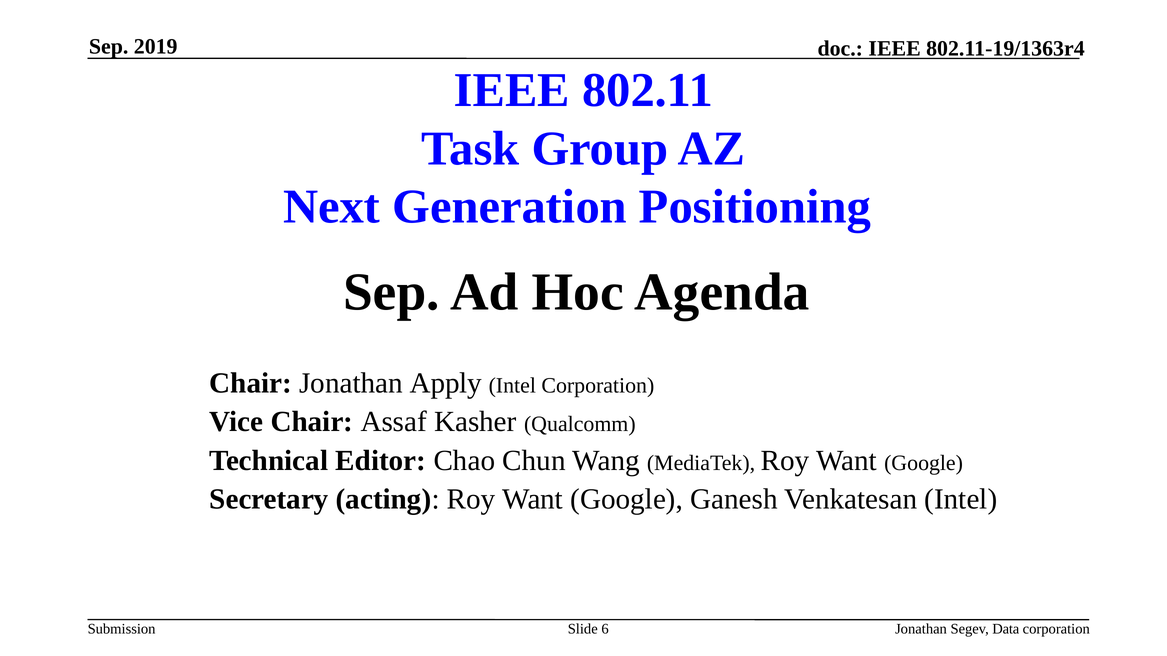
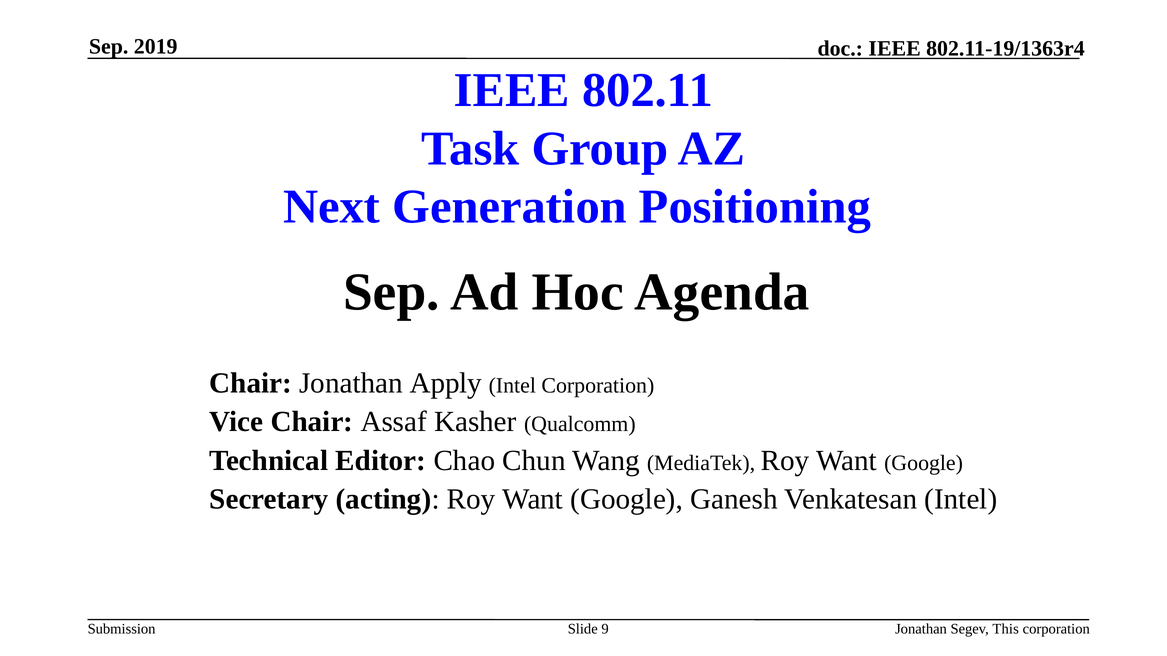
6: 6 -> 9 (605, 630)
Data: Data -> This (1006, 630)
